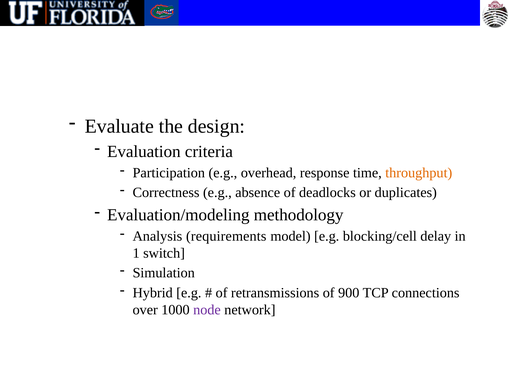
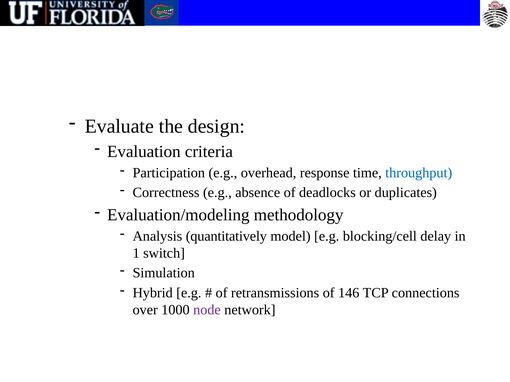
throughput colour: orange -> blue (419, 173)
requirements: requirements -> quantitatively (226, 236)
900: 900 -> 146 (349, 293)
